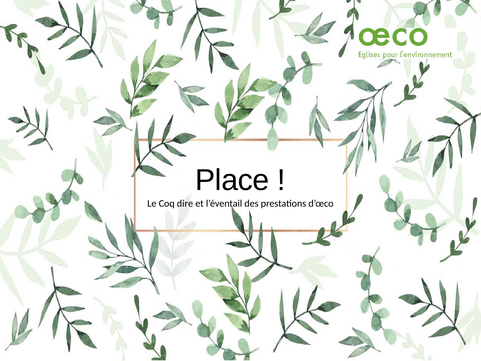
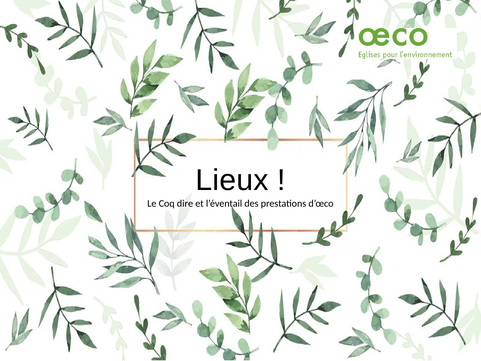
Place: Place -> Lieux (232, 180)
